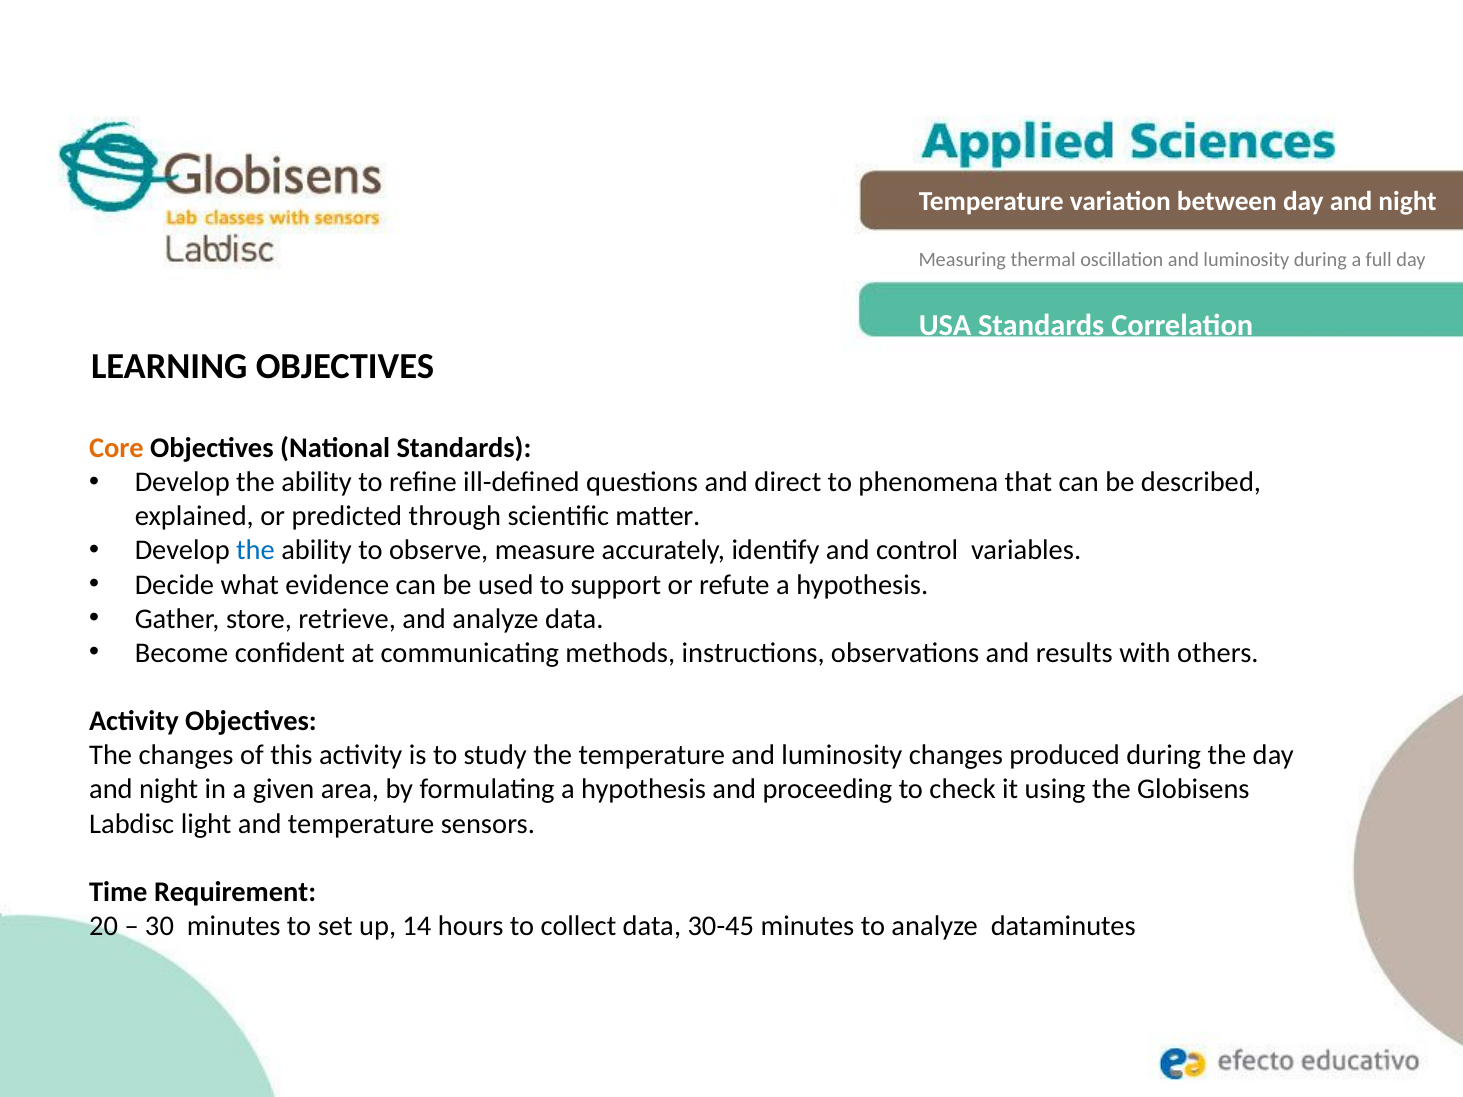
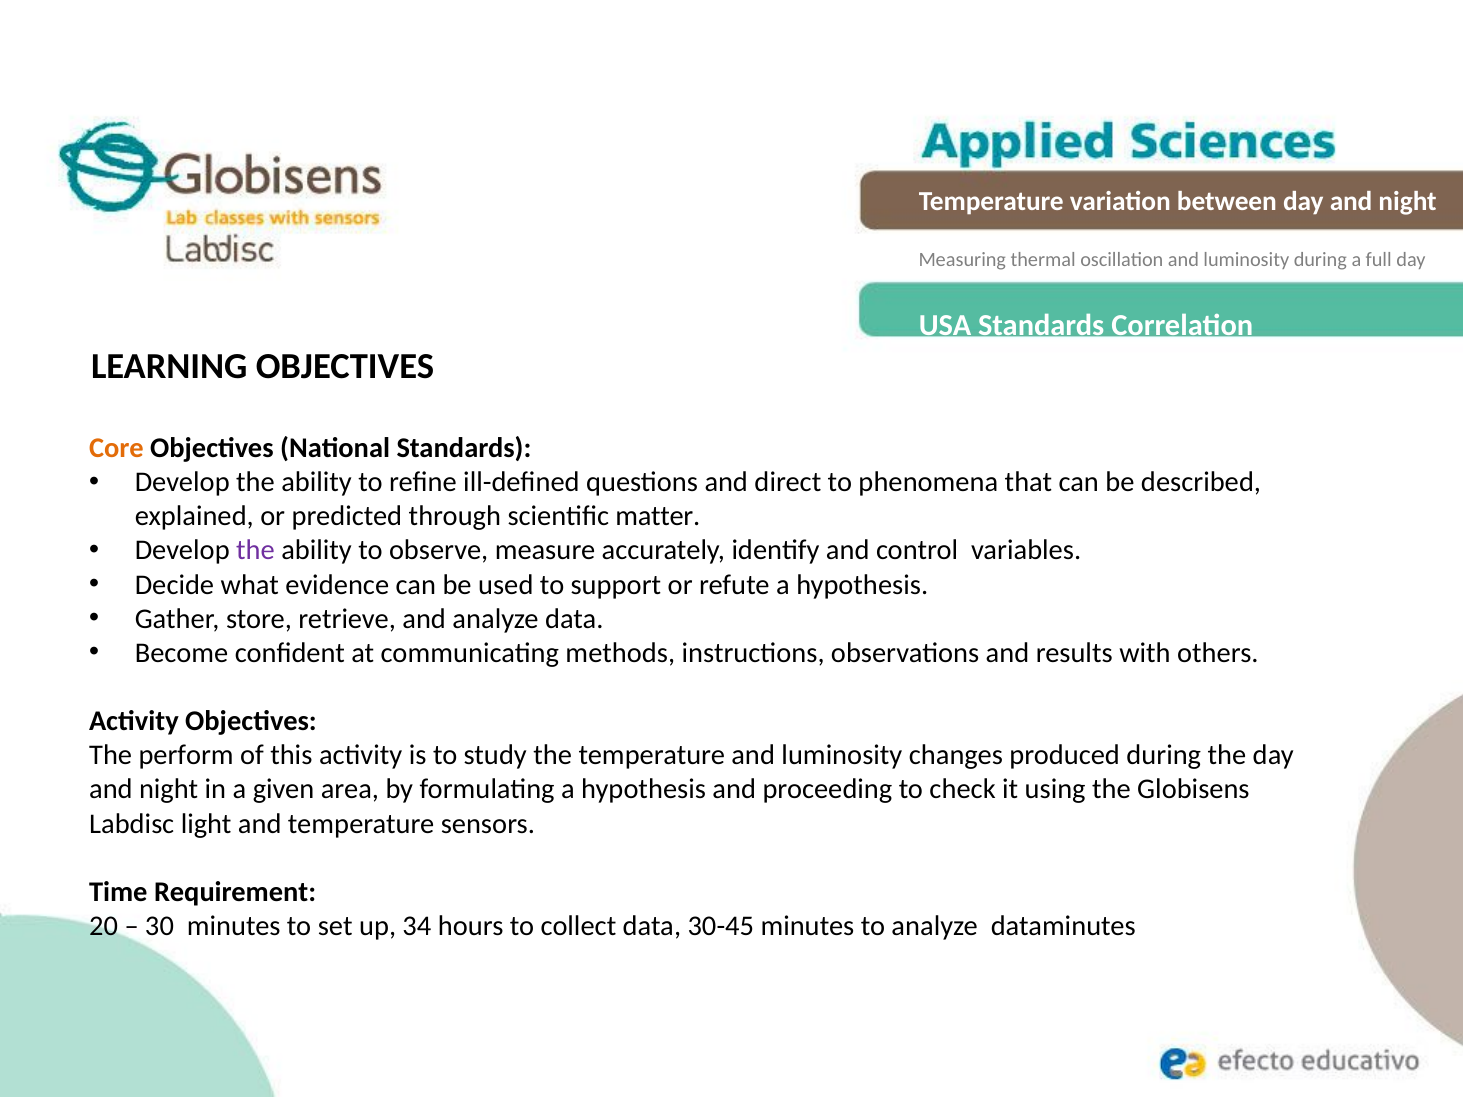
the colour: blue -> purple (255, 551)
The changes: changes -> perform (186, 756)
14: 14 -> 34 (417, 926)
